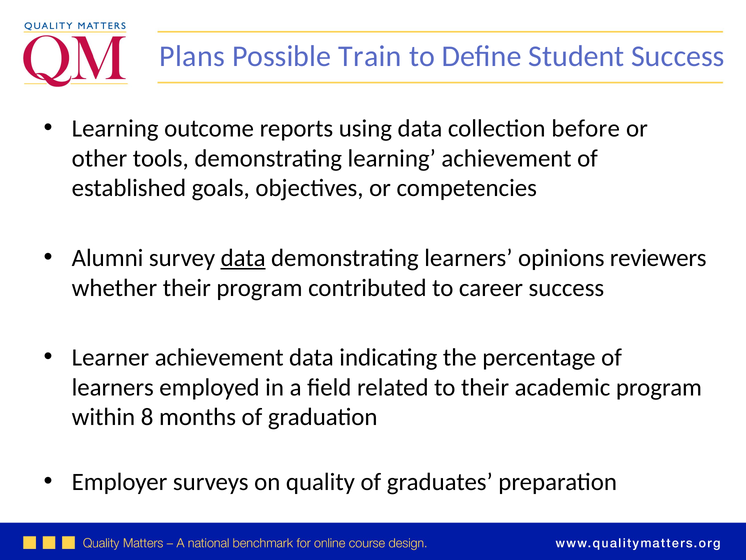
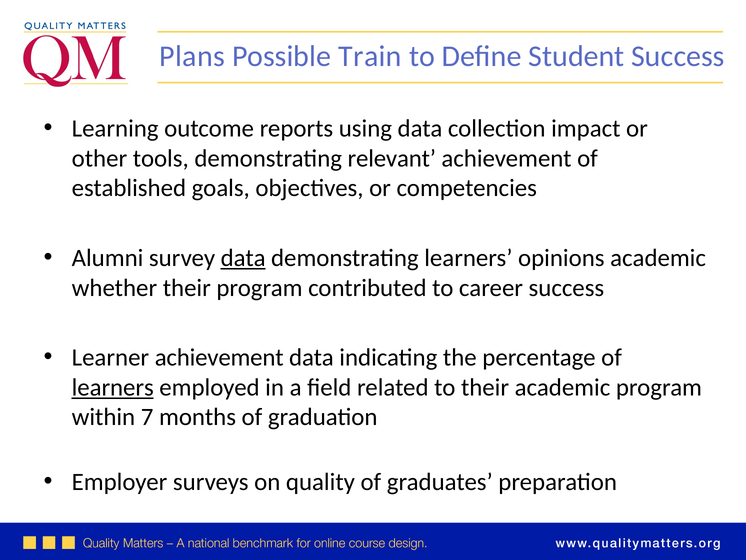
before: before -> impact (586, 128)
demonstrating learning: learning -> relevant (392, 158)
opinions reviewers: reviewers -> academic (658, 258)
learners underline: none -> present (113, 387)
8: 8 -> 7 (147, 417)
